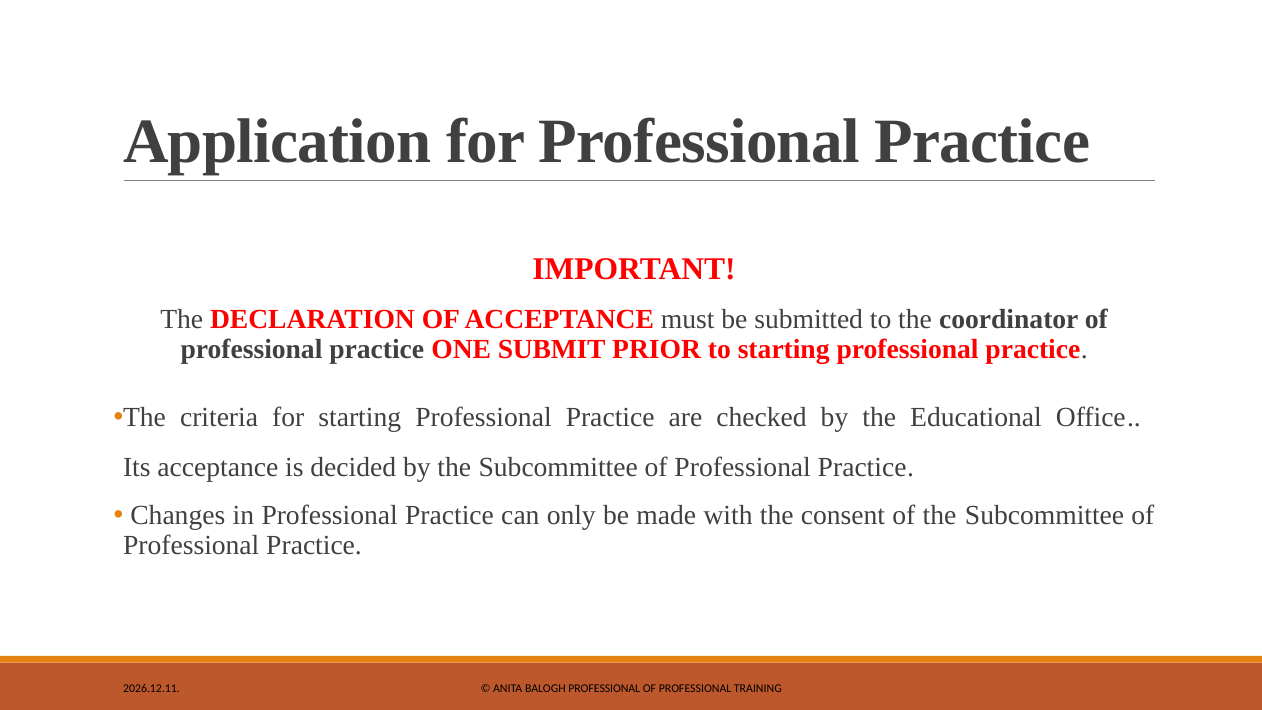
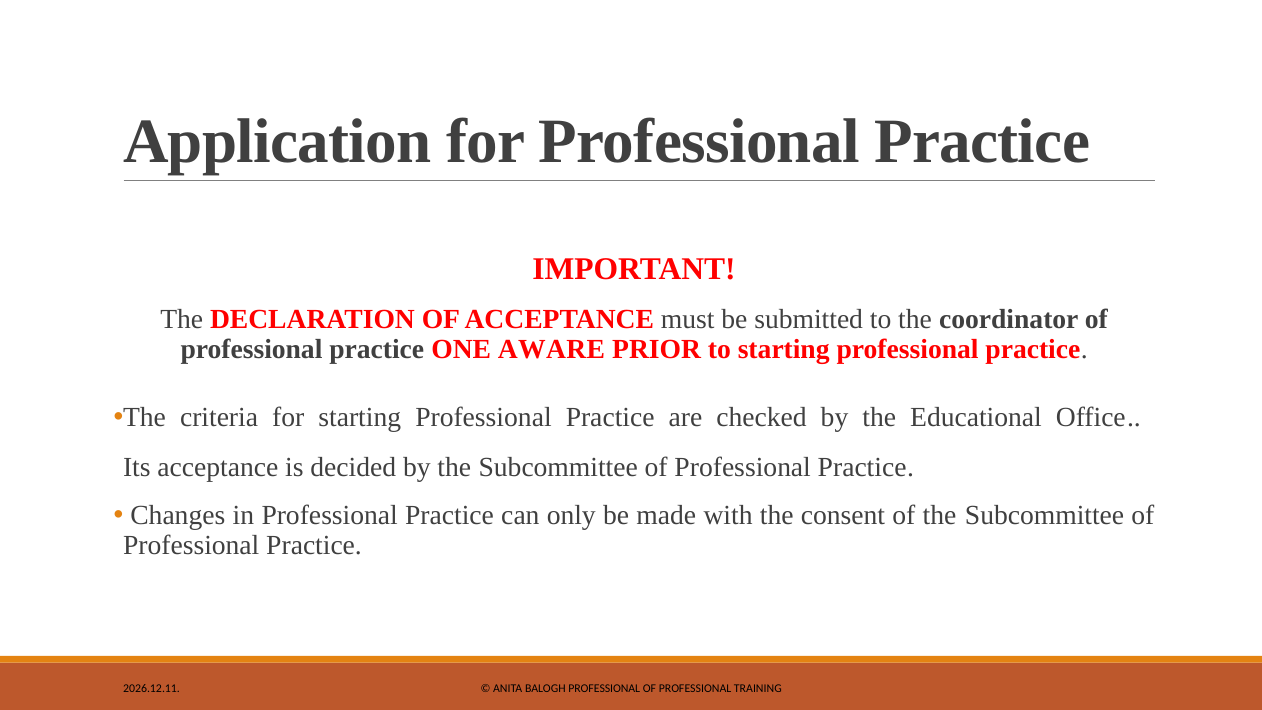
SUBMIT: SUBMIT -> AWARE (551, 349)
